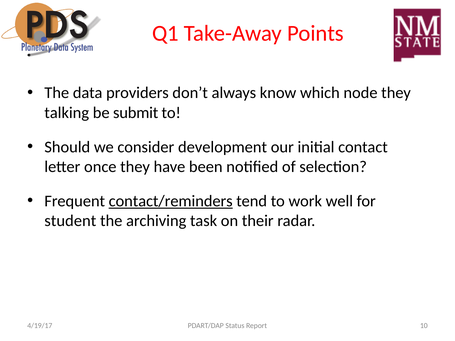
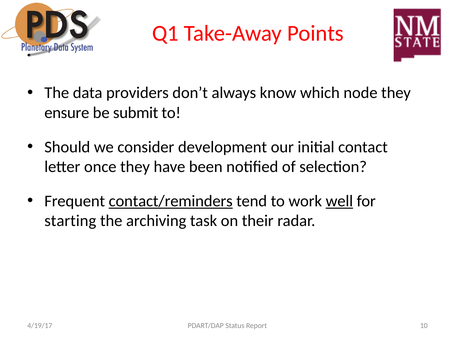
talking: talking -> ensure (67, 113)
well underline: none -> present (339, 201)
student: student -> starting (70, 221)
